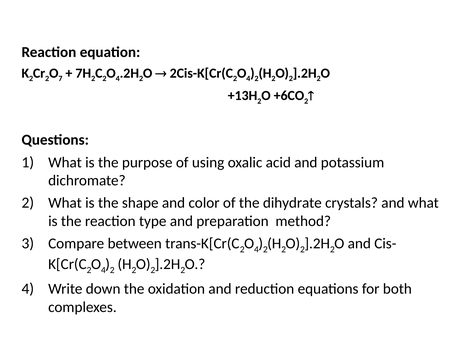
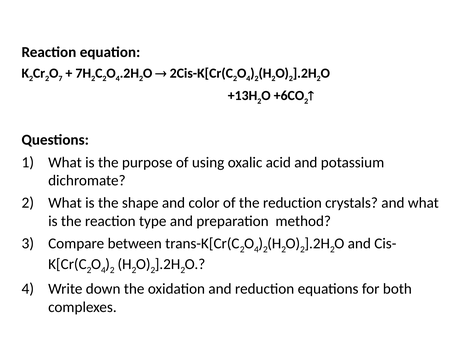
the dihydrate: dihydrate -> reduction (292, 203)
